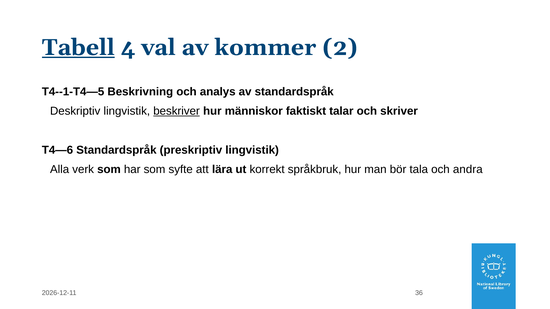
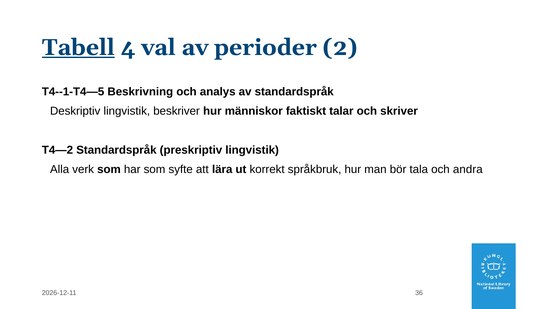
kommer: kommer -> perioder (265, 47)
beskriver underline: present -> none (177, 111)
T4—6: T4—6 -> T4—2 (57, 150)
